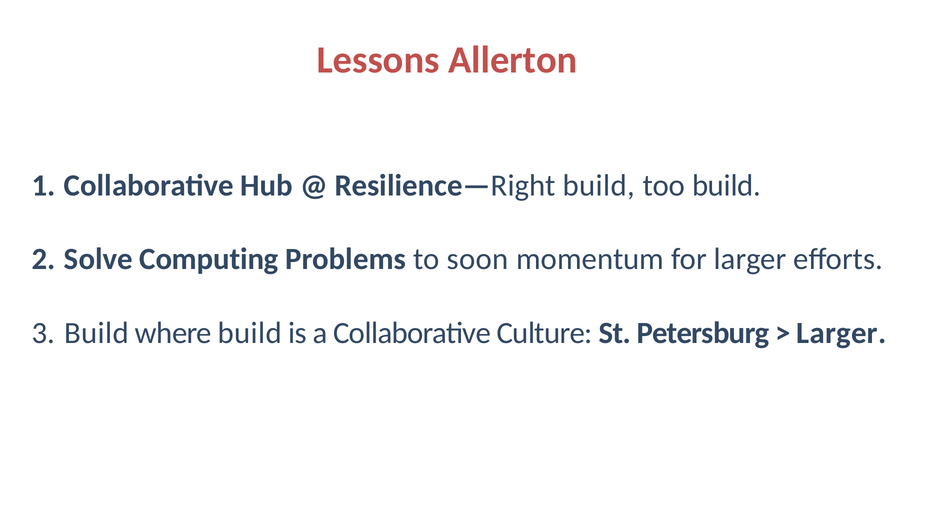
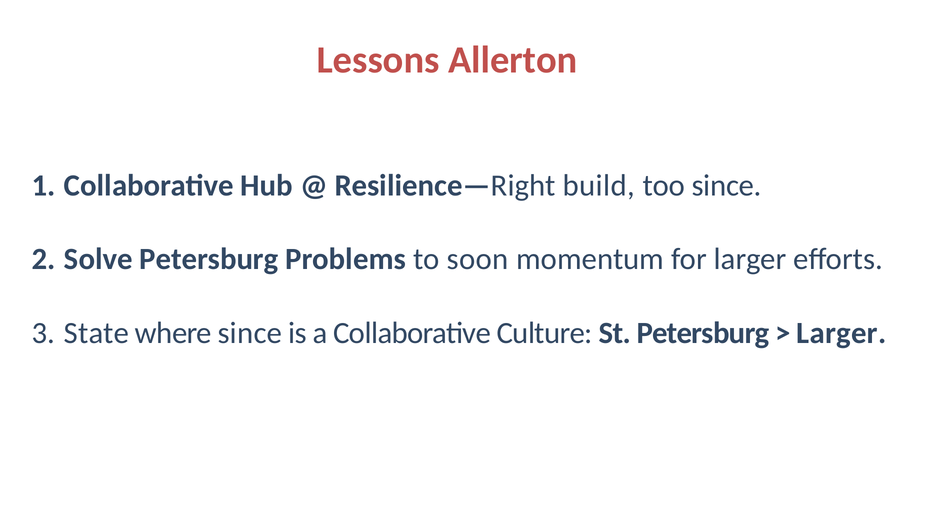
too build: build -> since (727, 185)
Solve Computing: Computing -> Petersburg (209, 259)
Build: Build -> State (97, 333)
where build: build -> since (250, 333)
